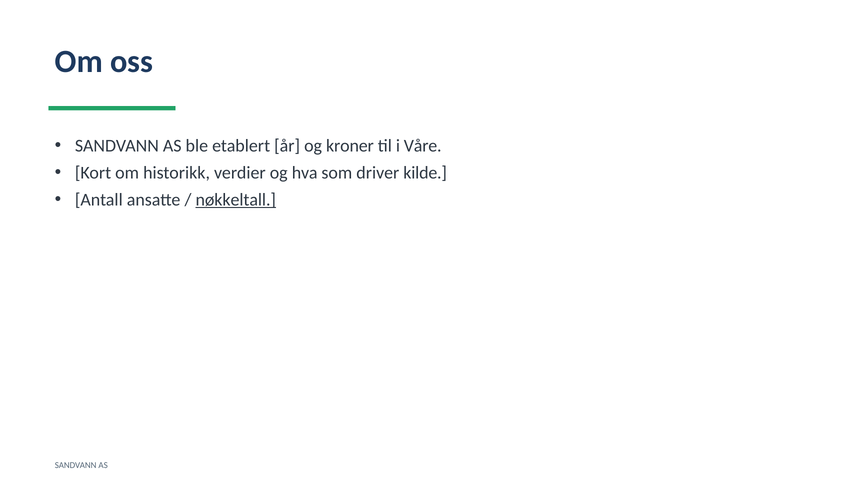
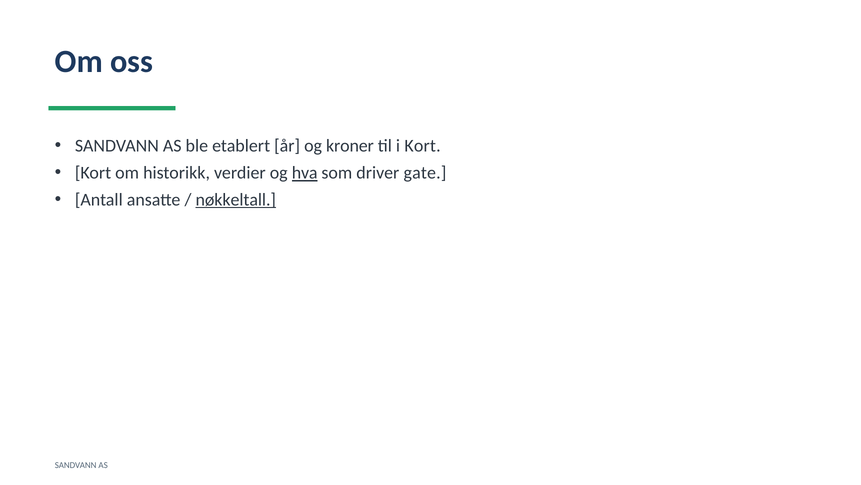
i Våre: Våre -> Kort (423, 146)
hva underline: none -> present (305, 173)
kilde: kilde -> gate (425, 173)
